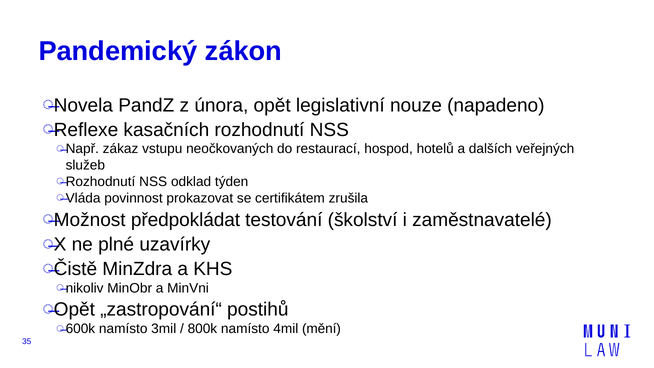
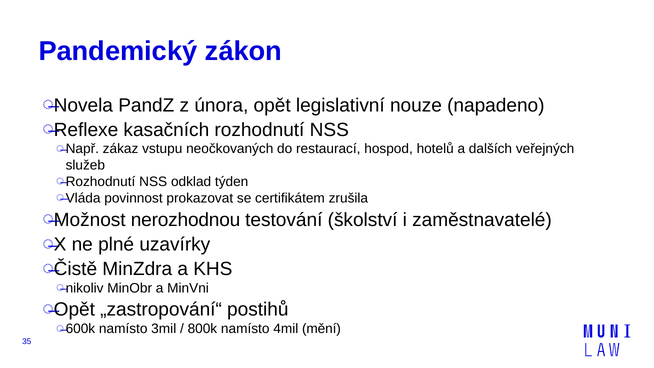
předpokládat: předpokládat -> nerozhodnou (186, 220)
